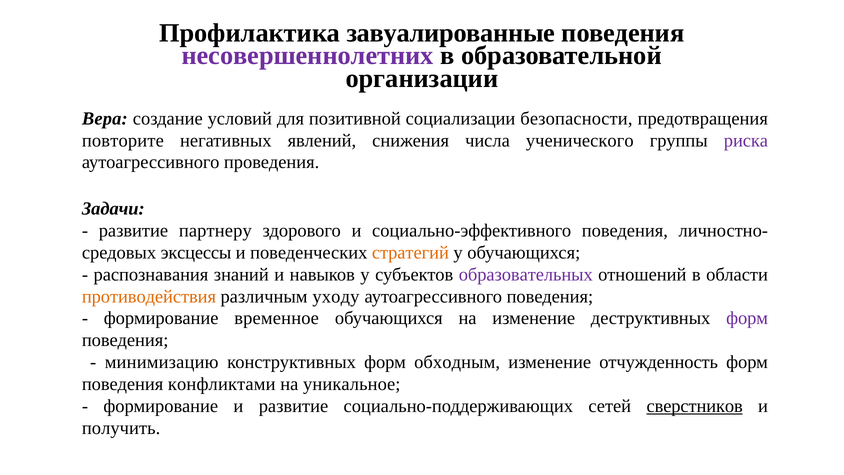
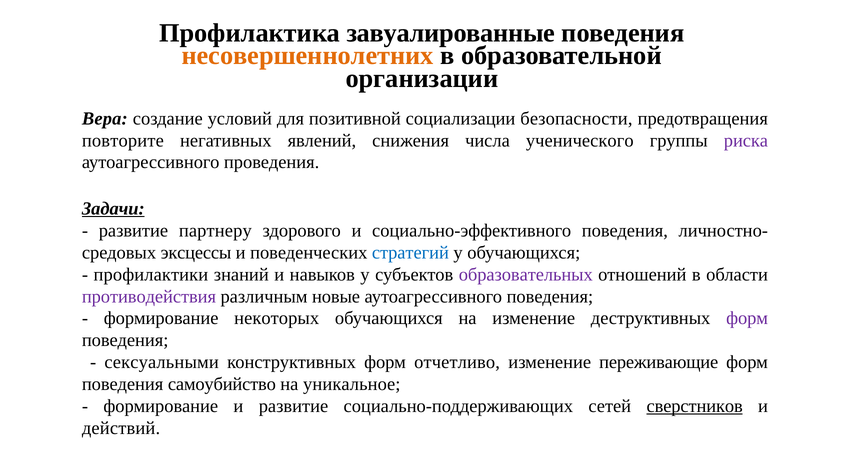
несовершеннолетних colour: purple -> orange (308, 56)
Задачи underline: none -> present (113, 209)
стратегий colour: orange -> blue (410, 252)
распознавания: распознавания -> профилактики (151, 274)
противодействия colour: orange -> purple (149, 296)
уходу: уходу -> новые (336, 296)
временное: временное -> некоторых (277, 318)
минимизацию: минимизацию -> сексуальными (162, 362)
обходным: обходным -> отчетливо (457, 362)
отчужденность: отчужденность -> переживающие (659, 362)
конфликтами: конфликтами -> самоубийство (222, 384)
получить: получить -> действий (121, 428)
